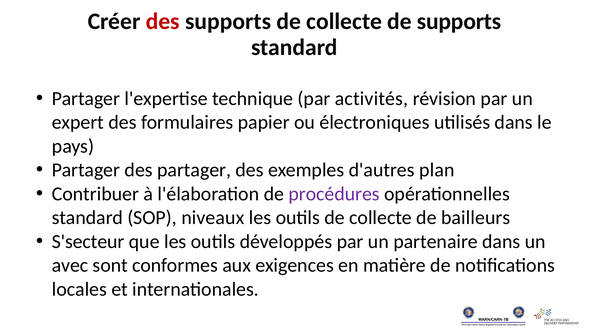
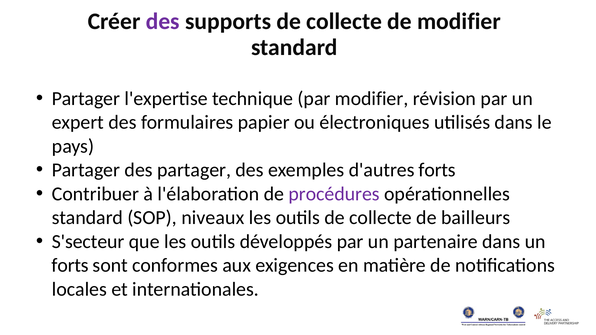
des colour: red -> purple (163, 21)
de supports: supports -> modifier (459, 21)
par activités: activités -> modifier (372, 99)
d'autres plan: plan -> forts (437, 170)
avec: avec -> forts (70, 266)
